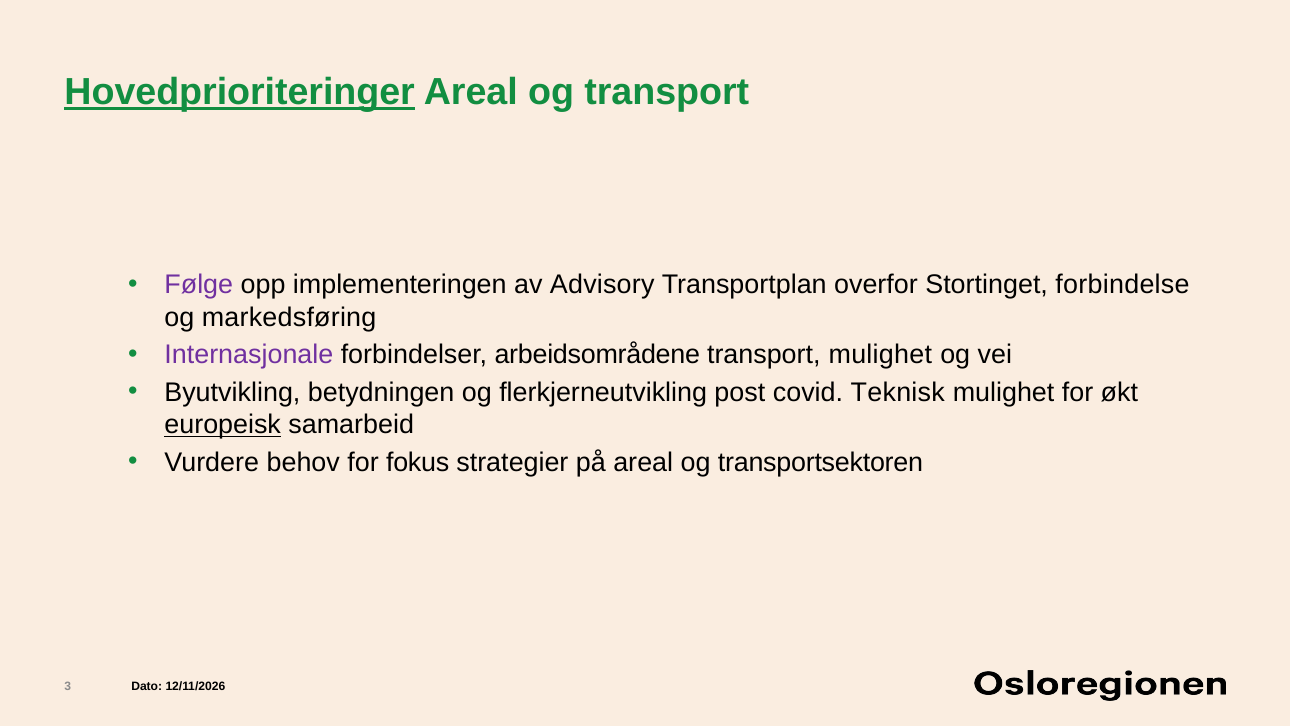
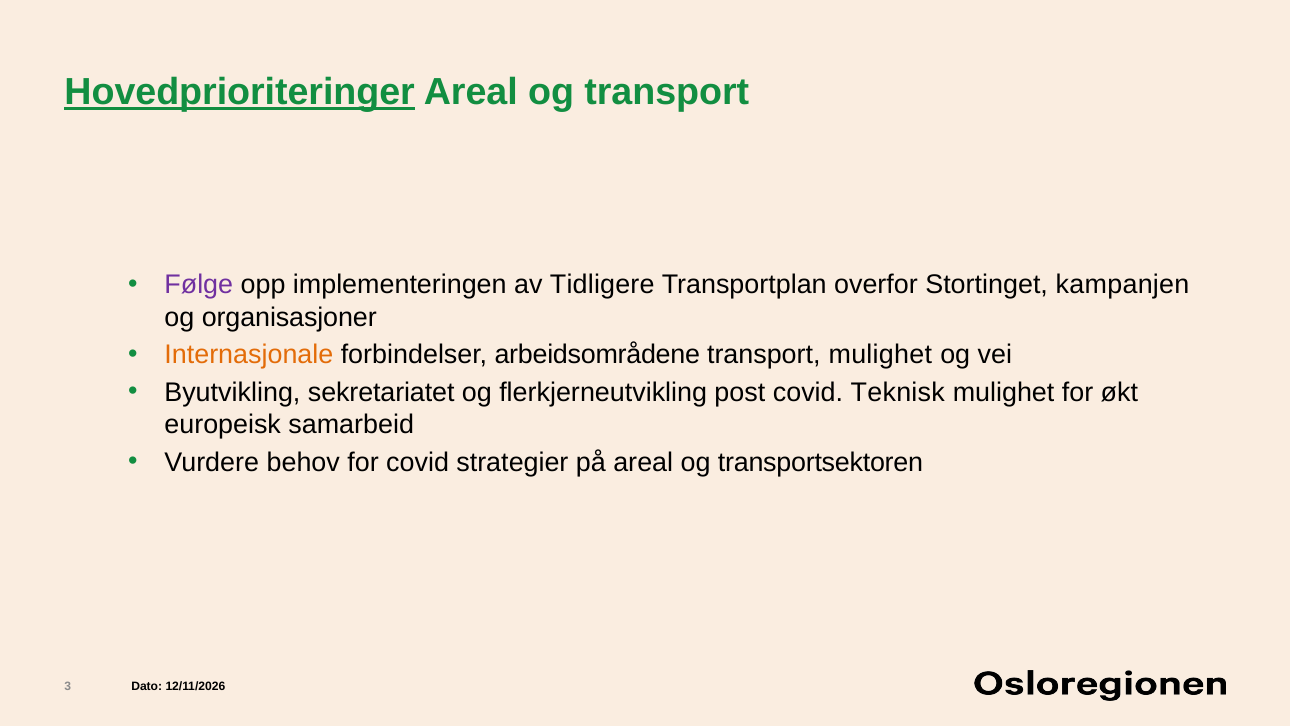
Advisory: Advisory -> Tidligere (602, 285)
forbindelse: forbindelse -> kampanjen (1123, 285)
markedsføring: markedsføring -> organisasjoner (289, 317)
Internasjonale colour: purple -> orange (249, 355)
betydningen: betydningen -> sekretariatet (381, 392)
europeisk underline: present -> none (223, 425)
for fokus: fokus -> covid (418, 462)
